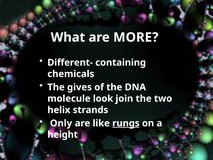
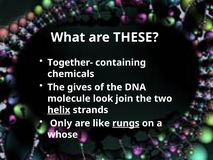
MORE: MORE -> THESE (136, 37)
Different-: Different- -> Together- (70, 62)
helix underline: none -> present (59, 110)
height: height -> whose (63, 134)
